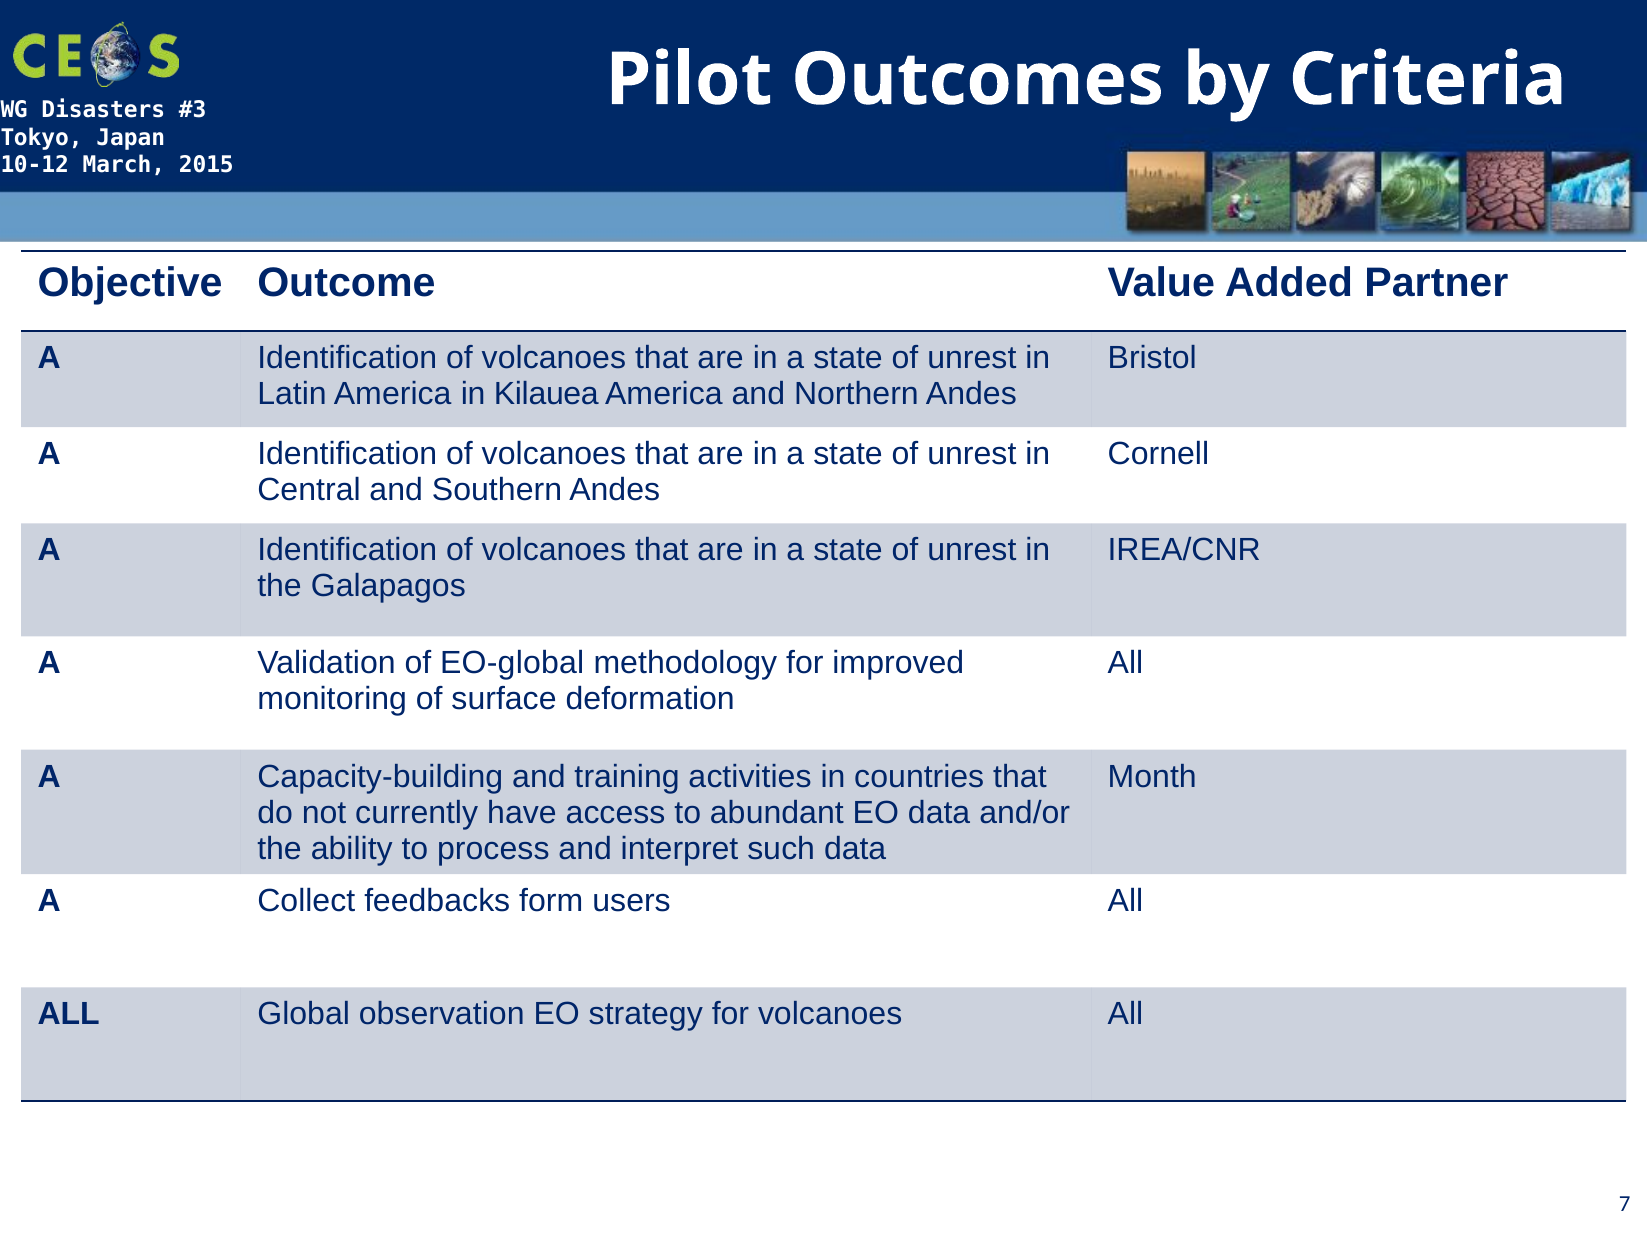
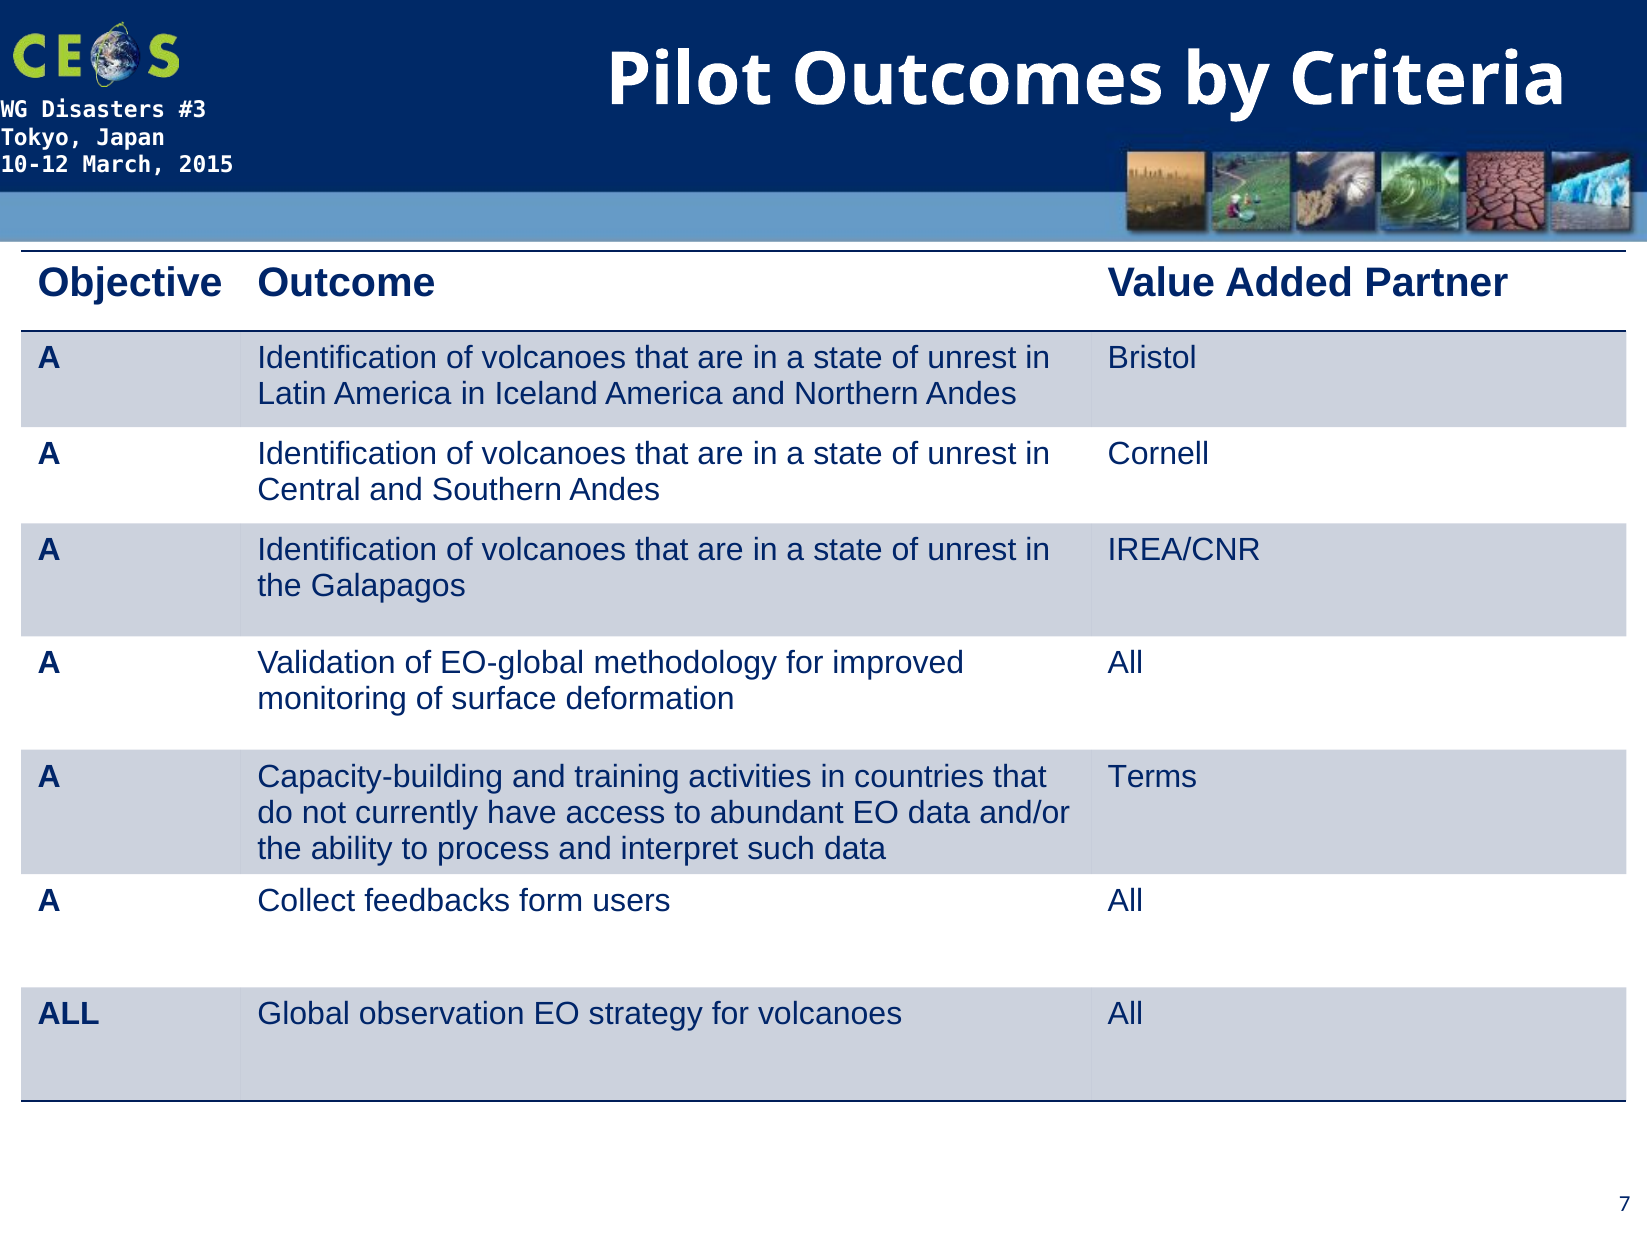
Kilauea: Kilauea -> Iceland (546, 393)
Month: Month -> Terms (1152, 776)
